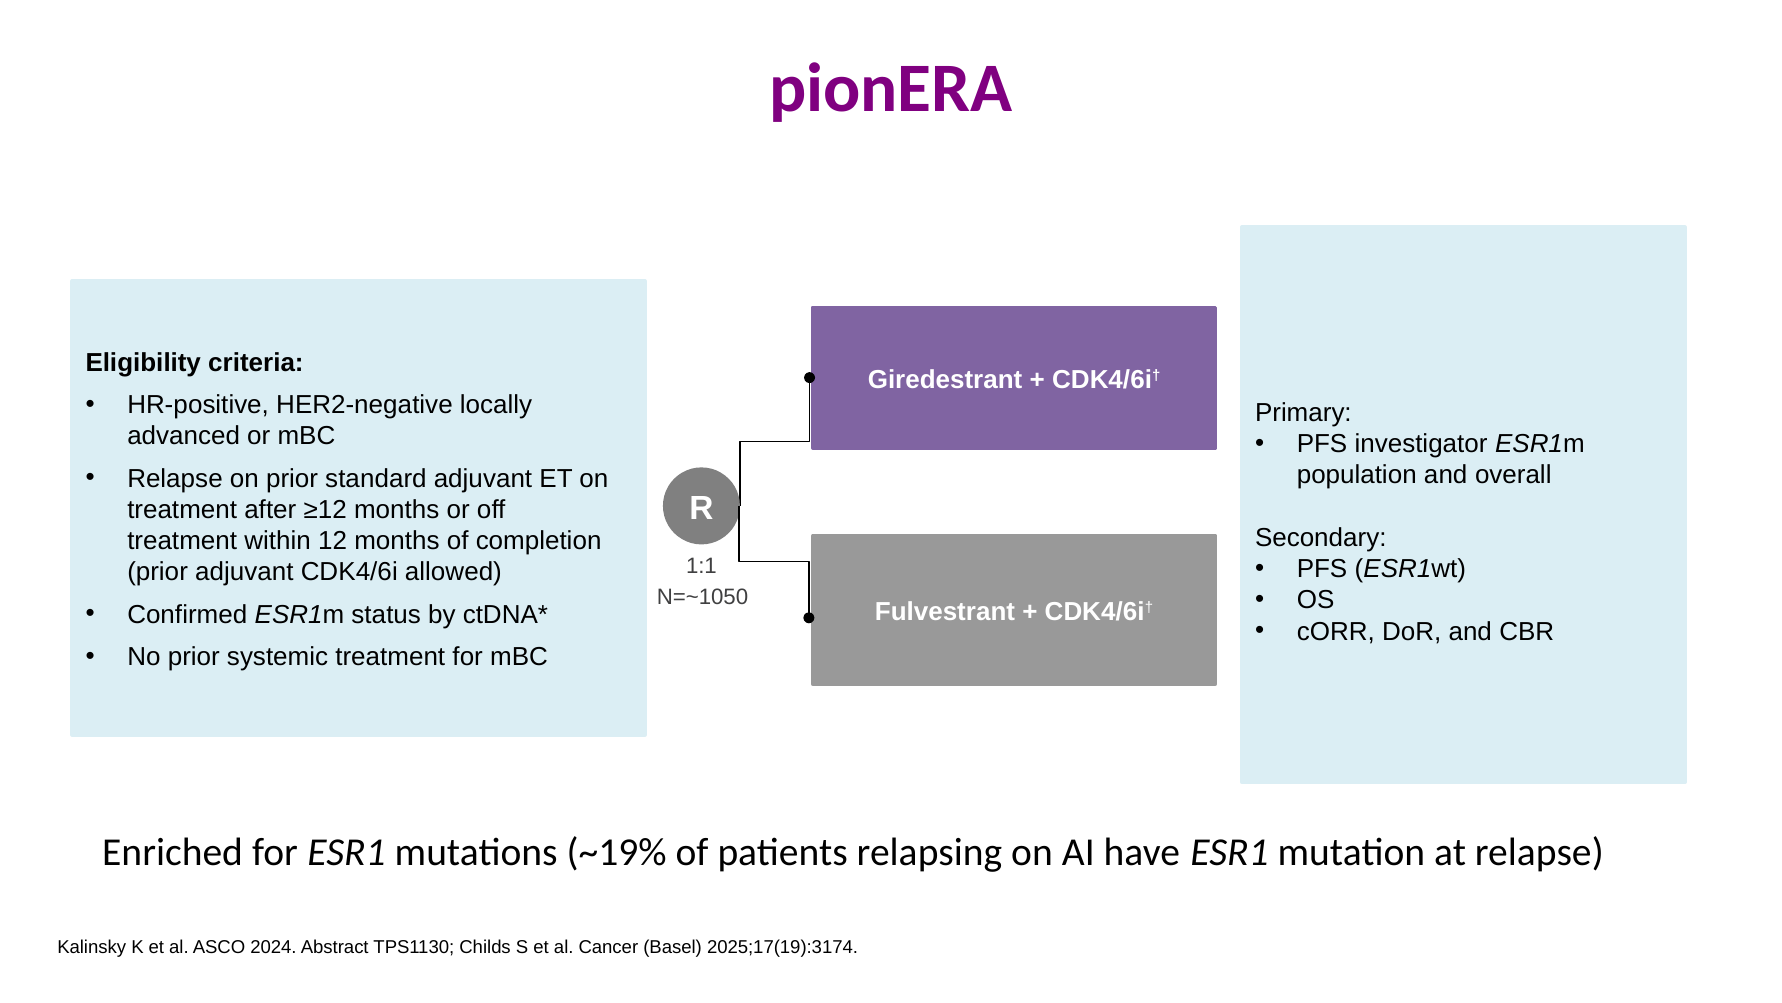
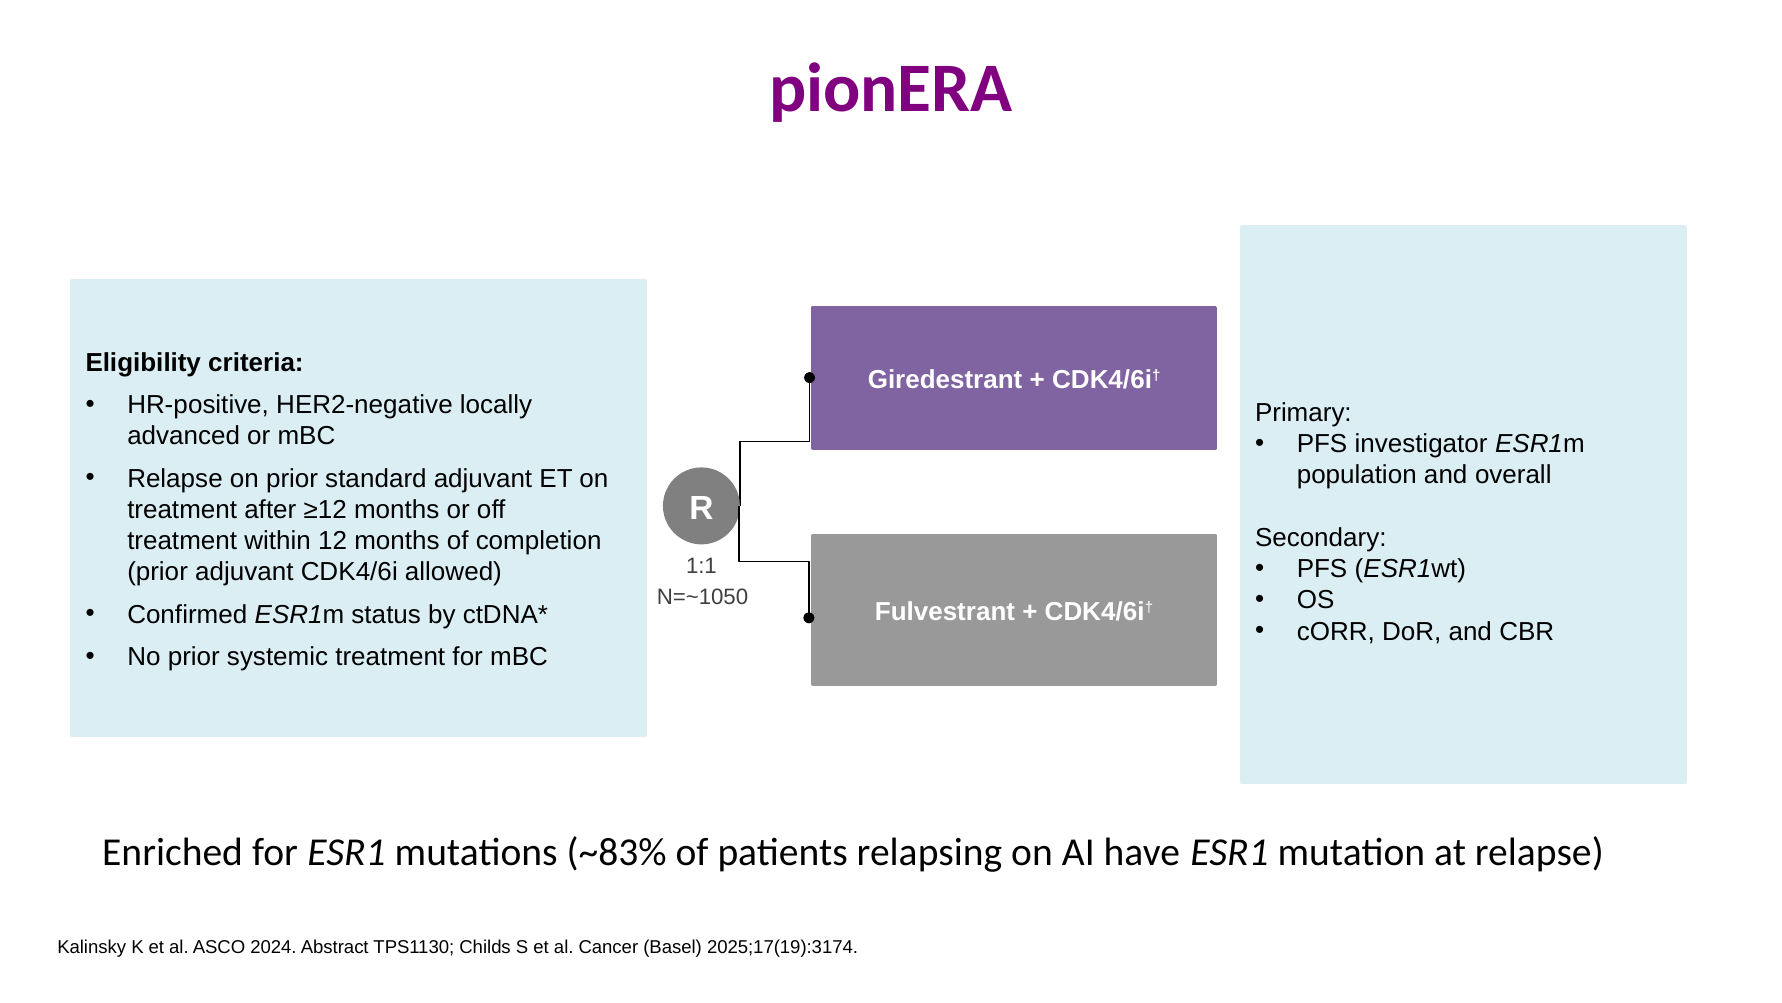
~19%: ~19% -> ~83% (617, 852)
